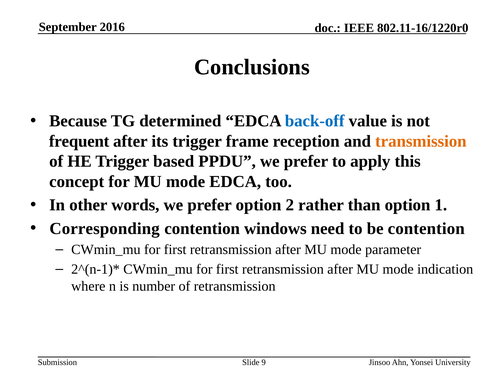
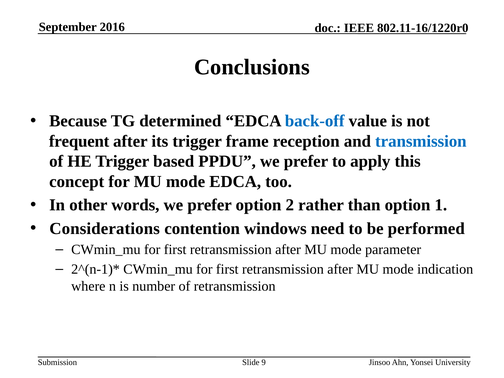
transmission colour: orange -> blue (421, 141)
Corresponding: Corresponding -> Considerations (105, 229)
be contention: contention -> performed (426, 229)
